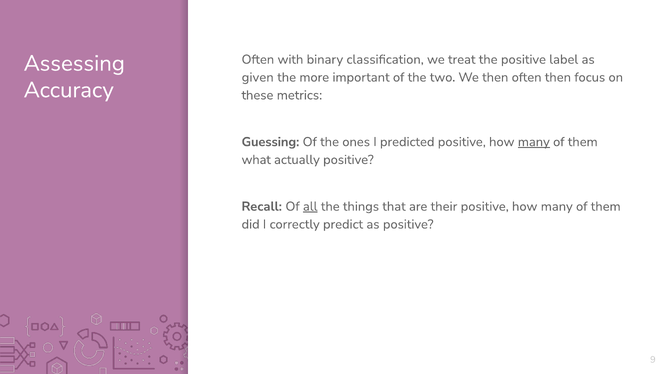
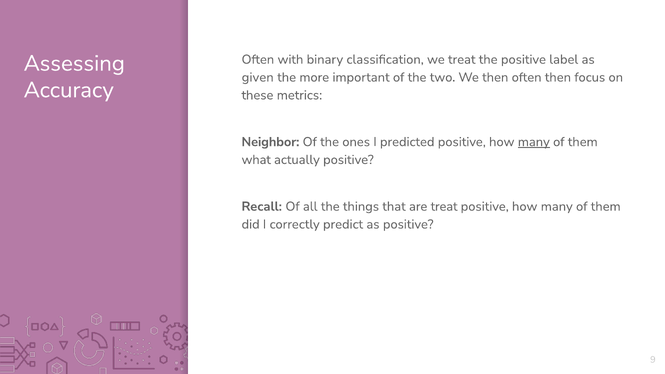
Guessing: Guessing -> Neighbor (270, 142)
all underline: present -> none (310, 206)
are their: their -> treat (444, 206)
